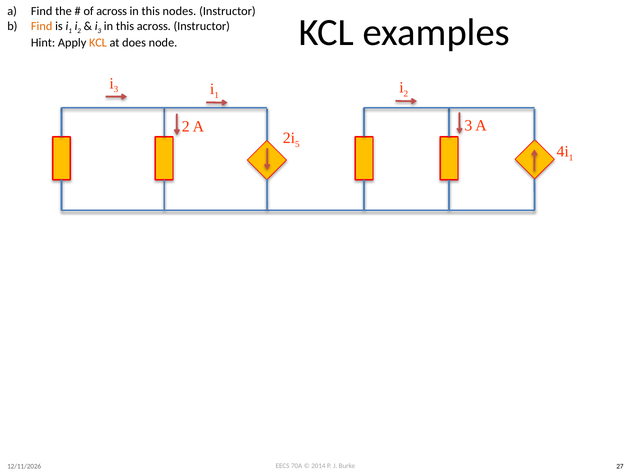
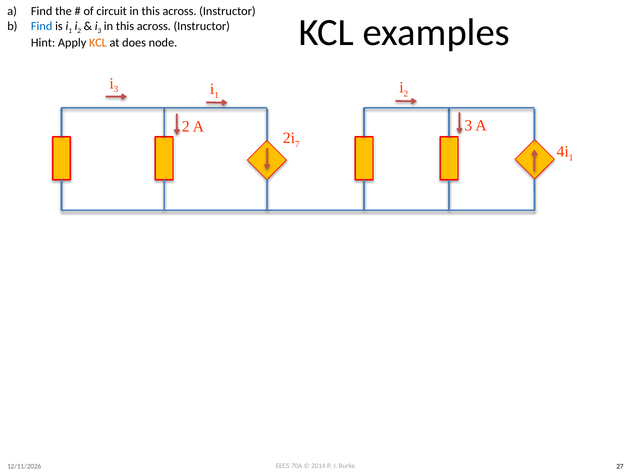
of across: across -> circuit (112, 11)
nodes: nodes -> across (180, 11)
Find colour: orange -> blue (42, 26)
5: 5 -> 7 (297, 144)
